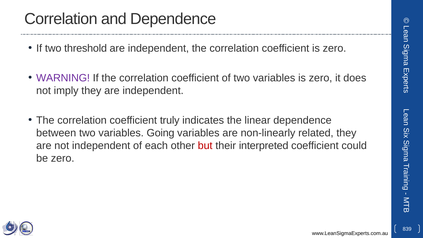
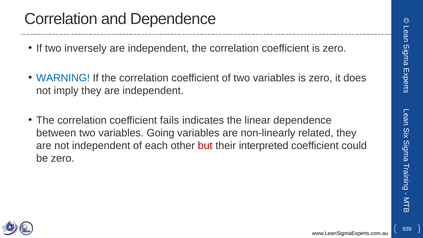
threshold: threshold -> inversely (85, 48)
WARNING colour: purple -> blue (63, 78)
truly: truly -> fails (170, 120)
